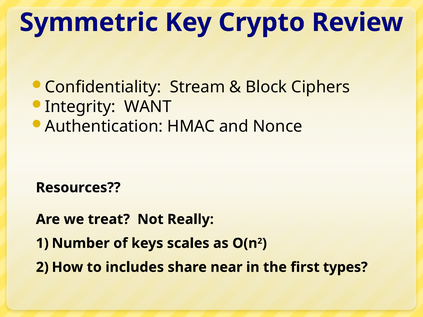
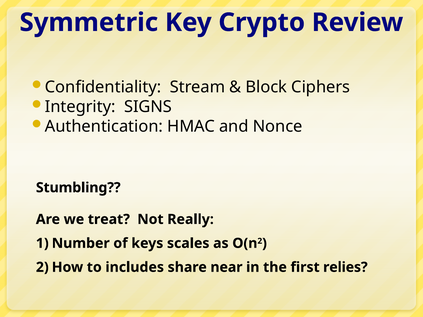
WANT: WANT -> SIGNS (148, 107)
Resources: Resources -> Stumbling (78, 188)
types: types -> relies (345, 267)
